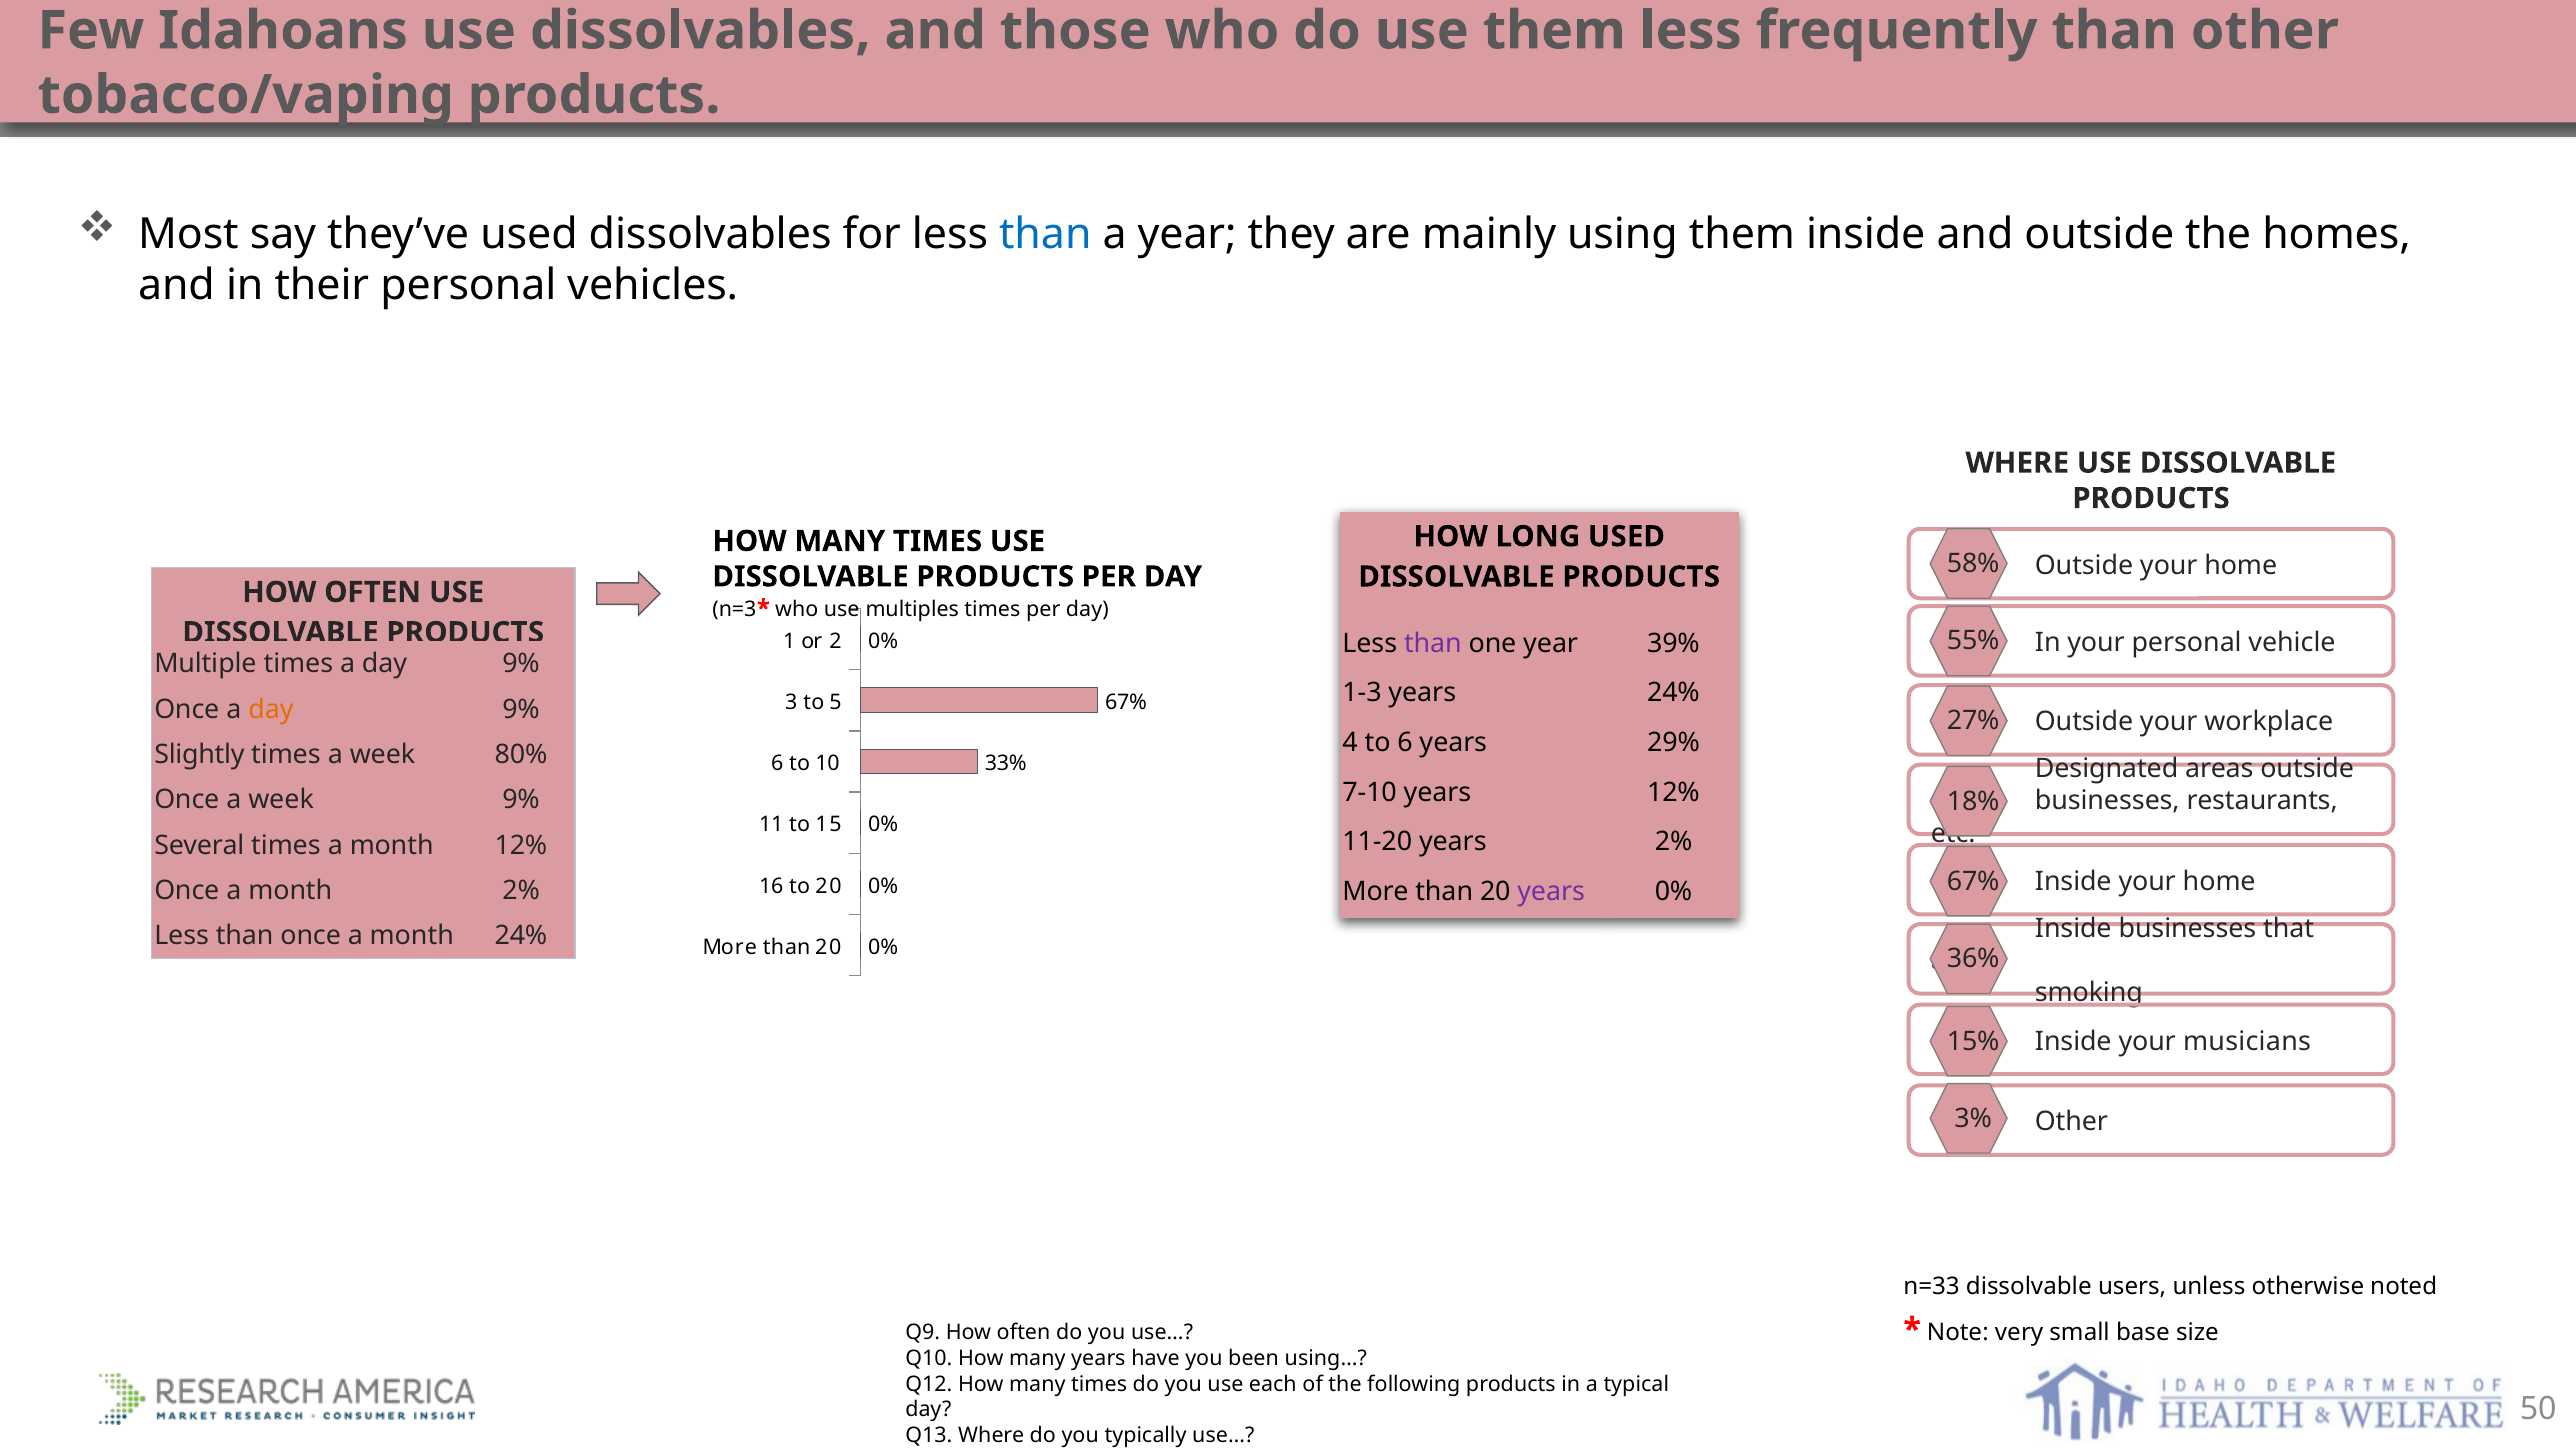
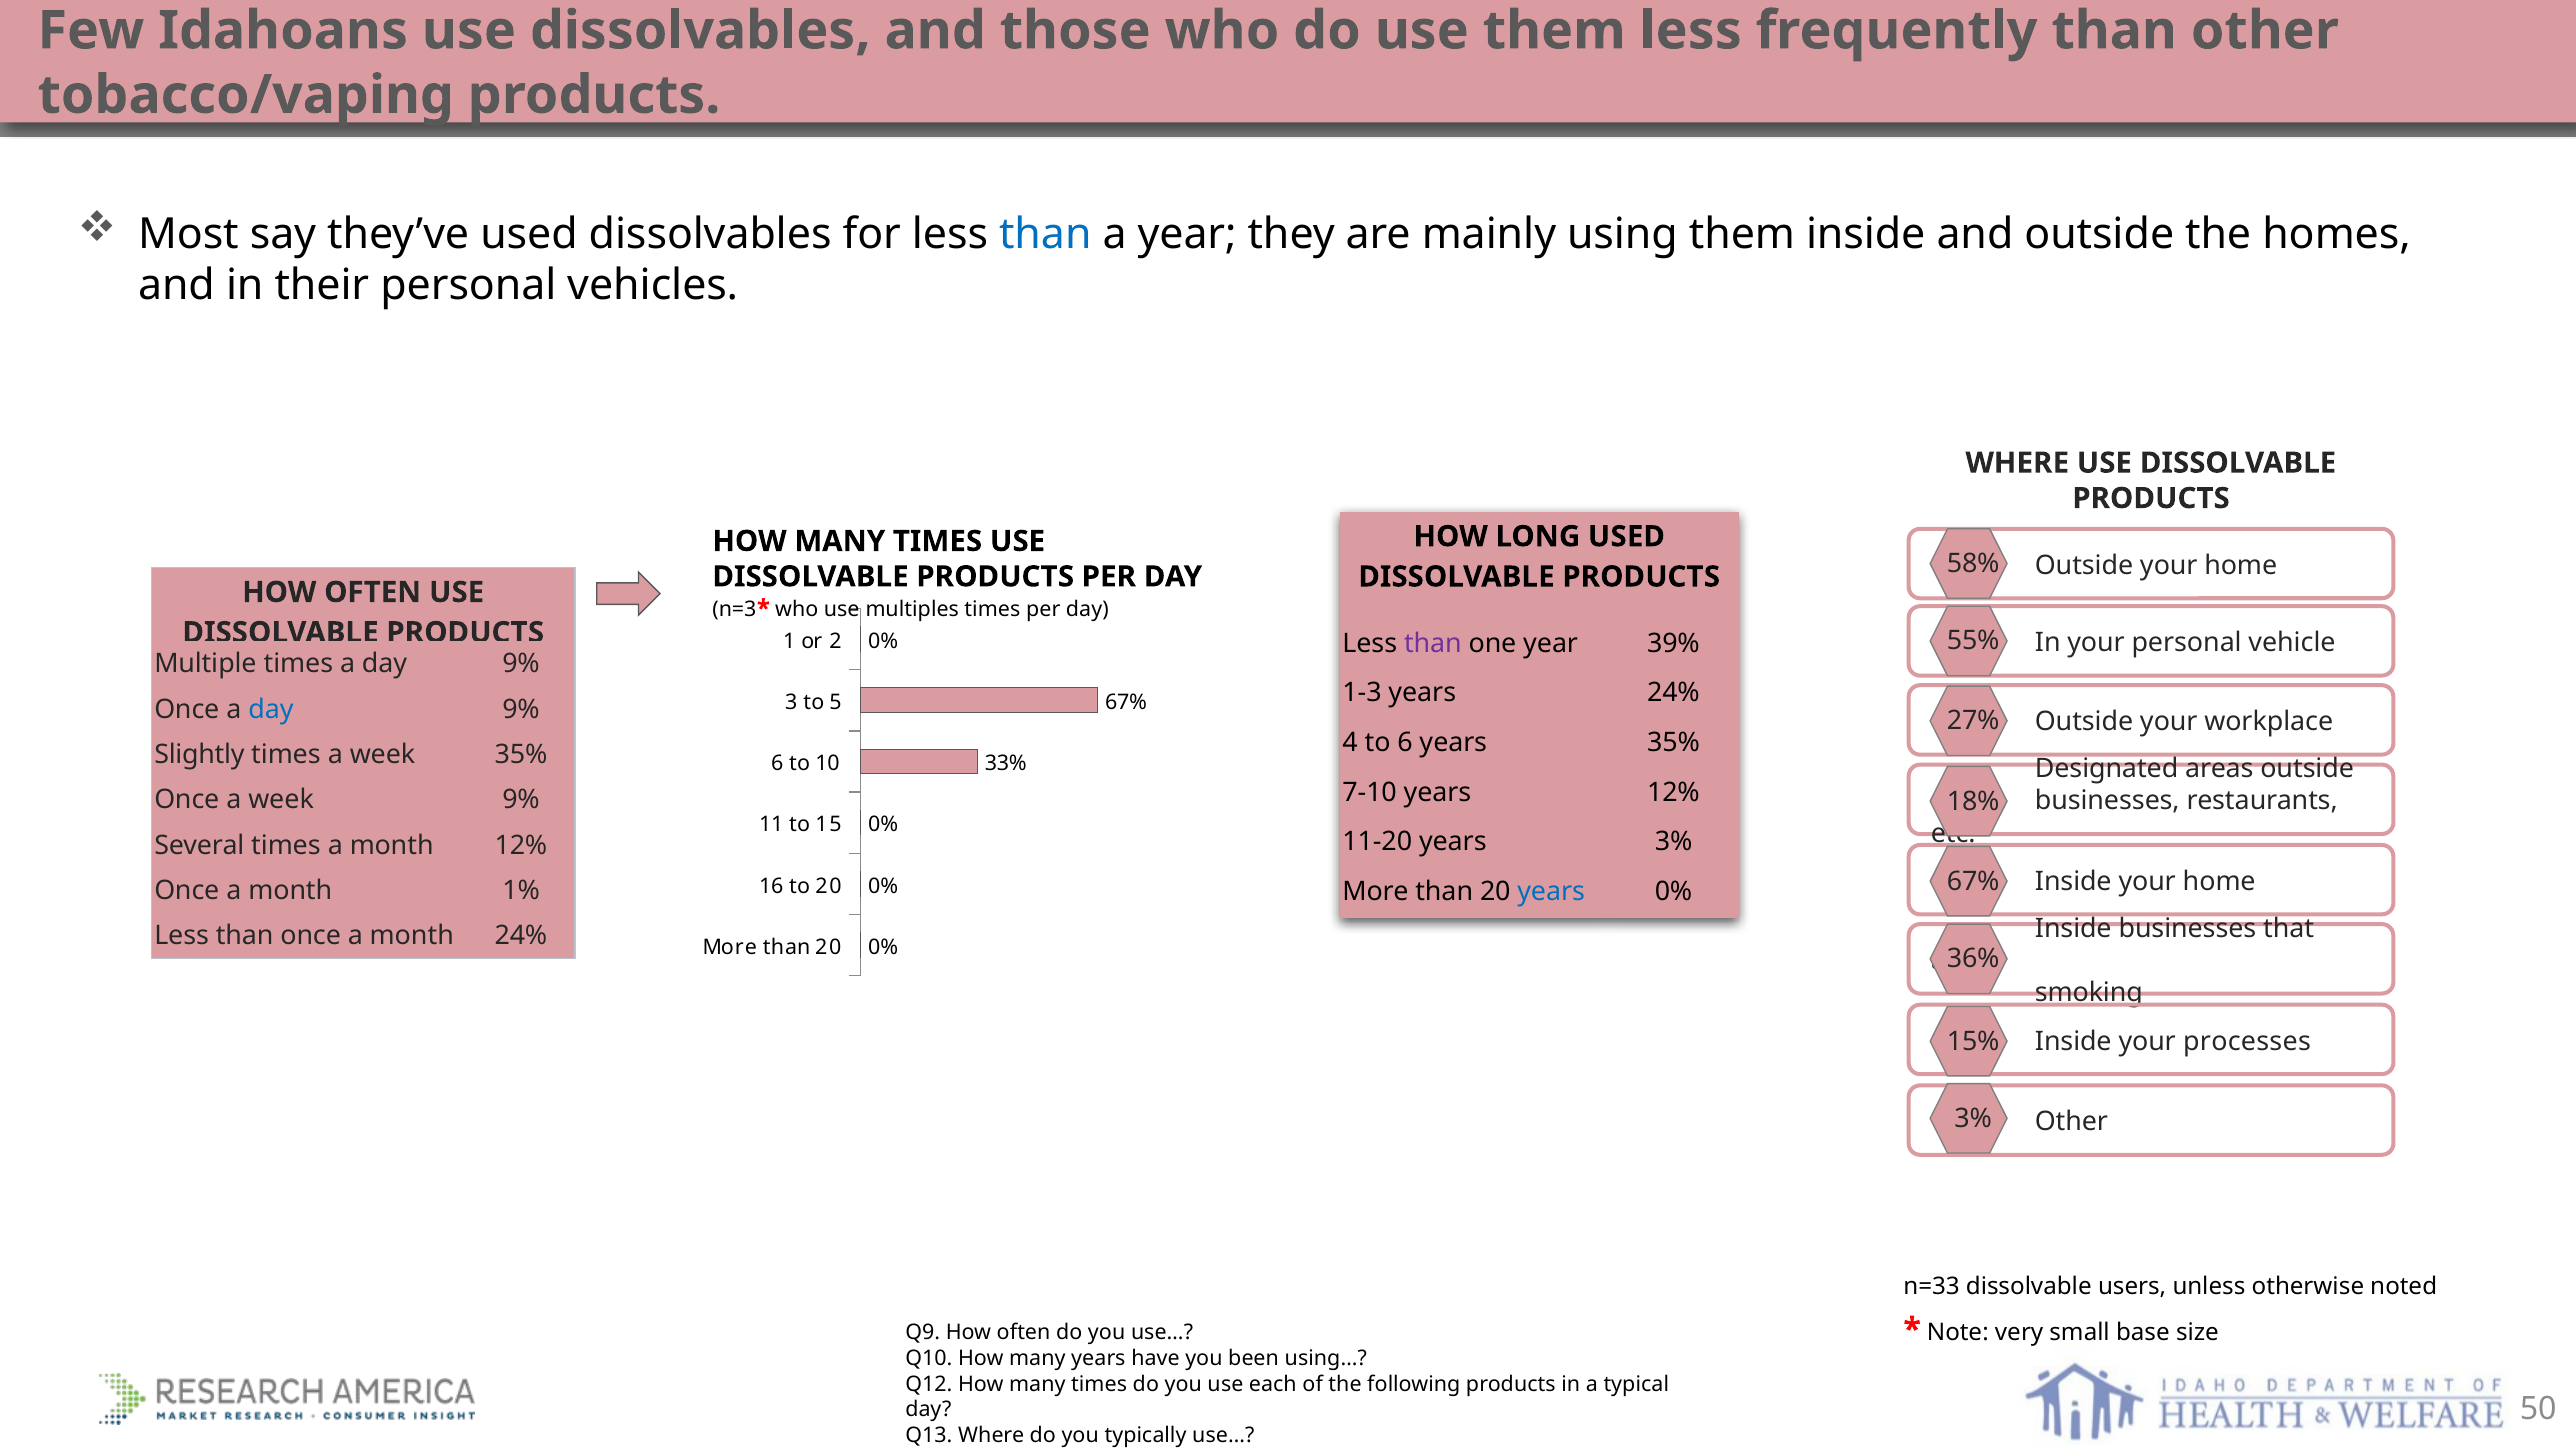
day colour: orange -> blue (271, 709)
years 29%: 29% -> 35% (1674, 743)
week 80%: 80% -> 35% (521, 755)
years 2%: 2% -> 3% (1674, 842)
month 2%: 2% -> 1% (521, 891)
years colour: purple -> blue (1551, 891)
musicians: musicians -> processes (2247, 1041)
